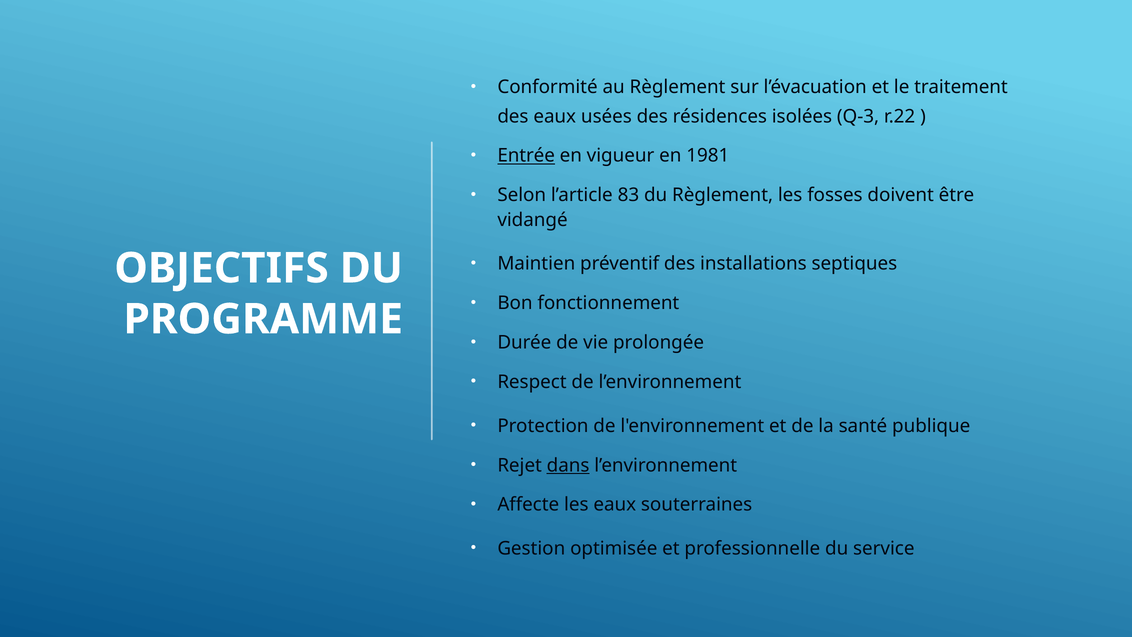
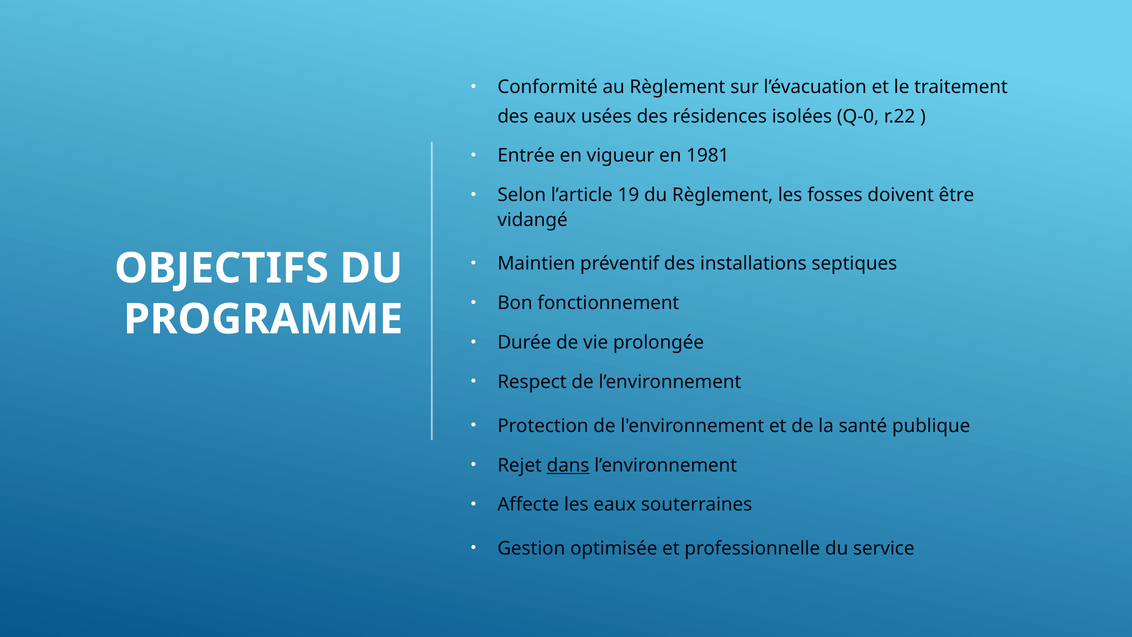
Q-3: Q-3 -> Q-0 (858, 116)
Entrée underline: present -> none (526, 156)
83: 83 -> 19 (628, 195)
